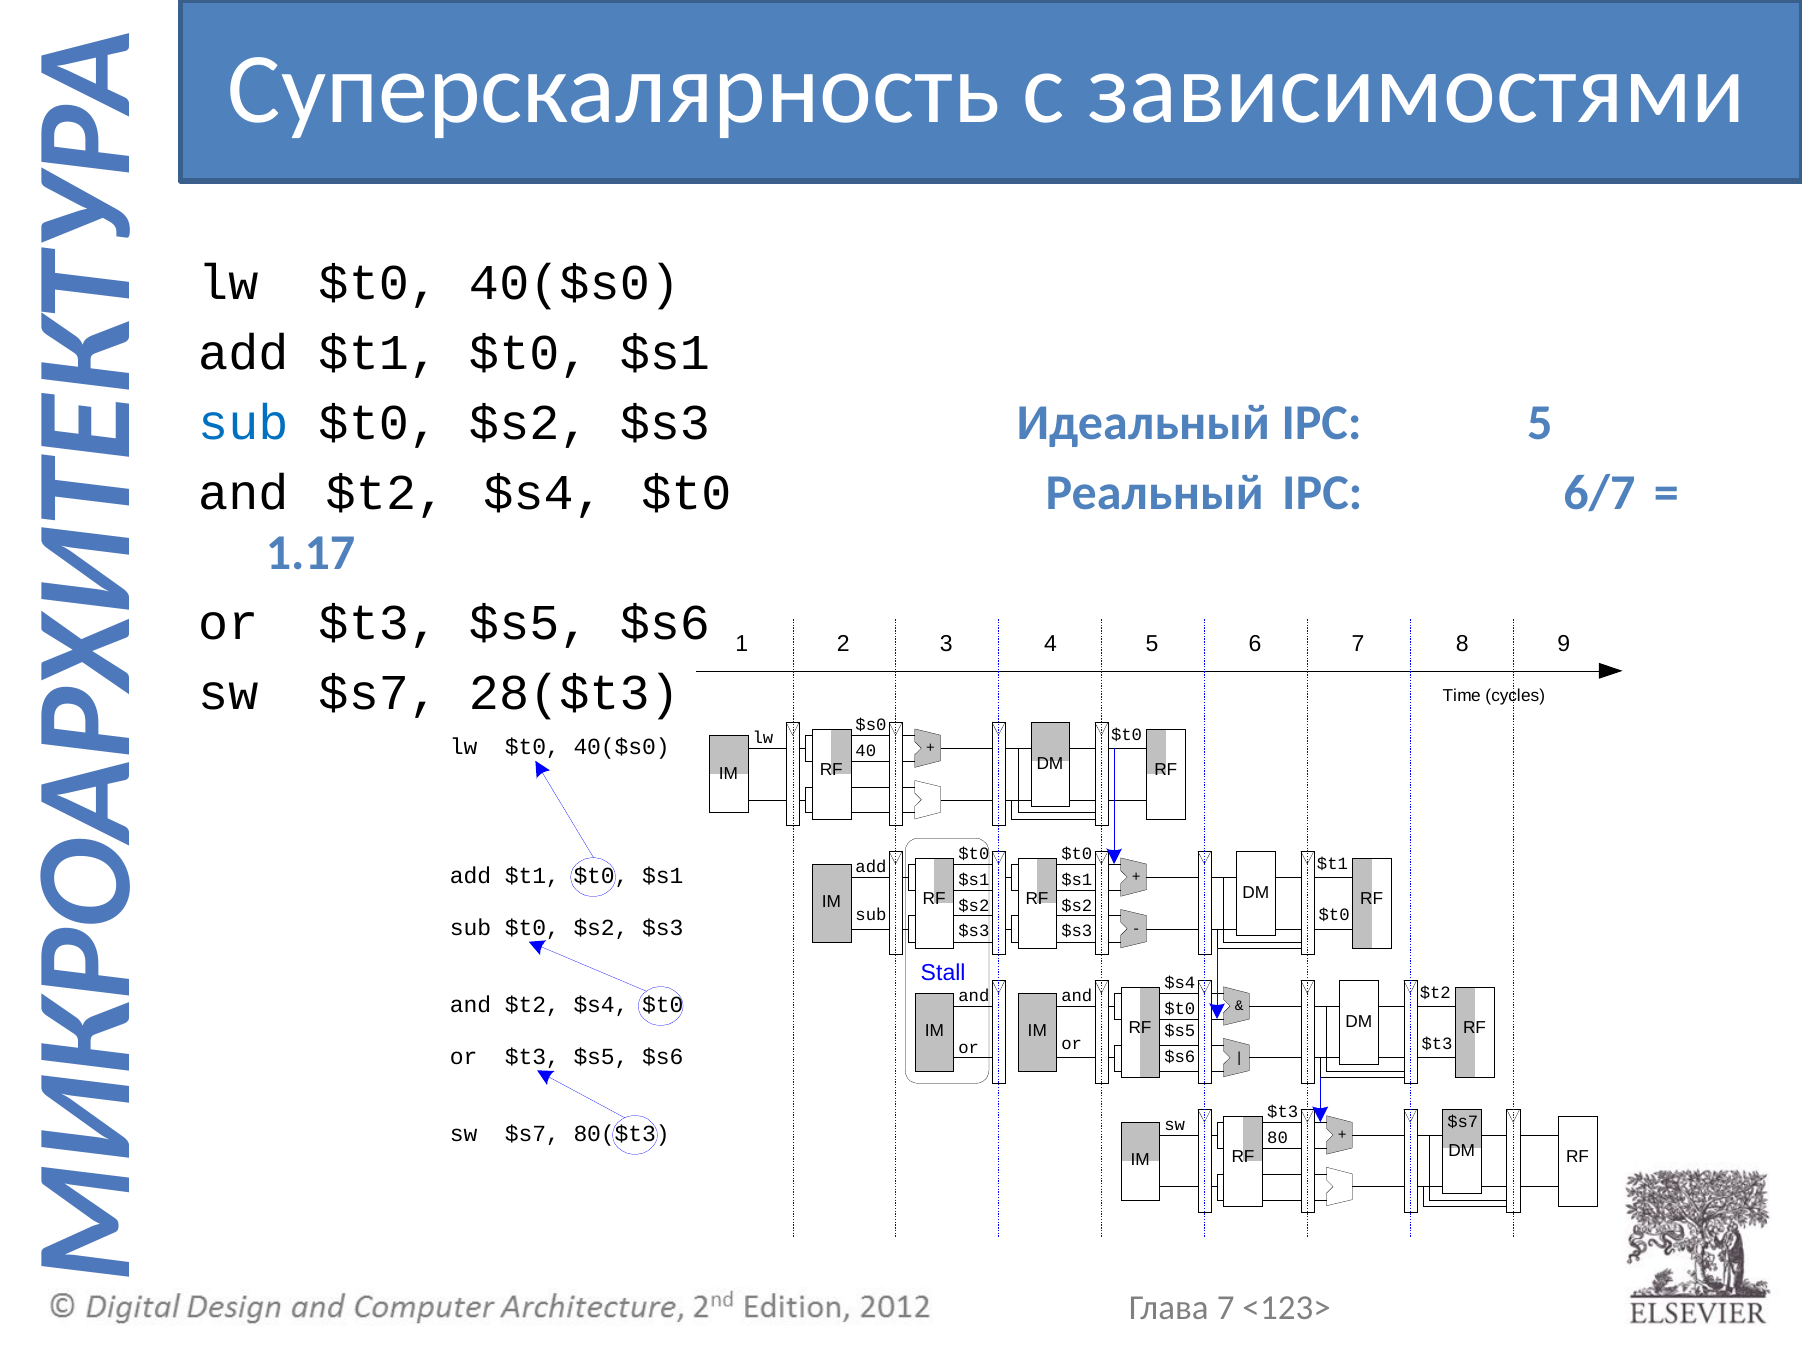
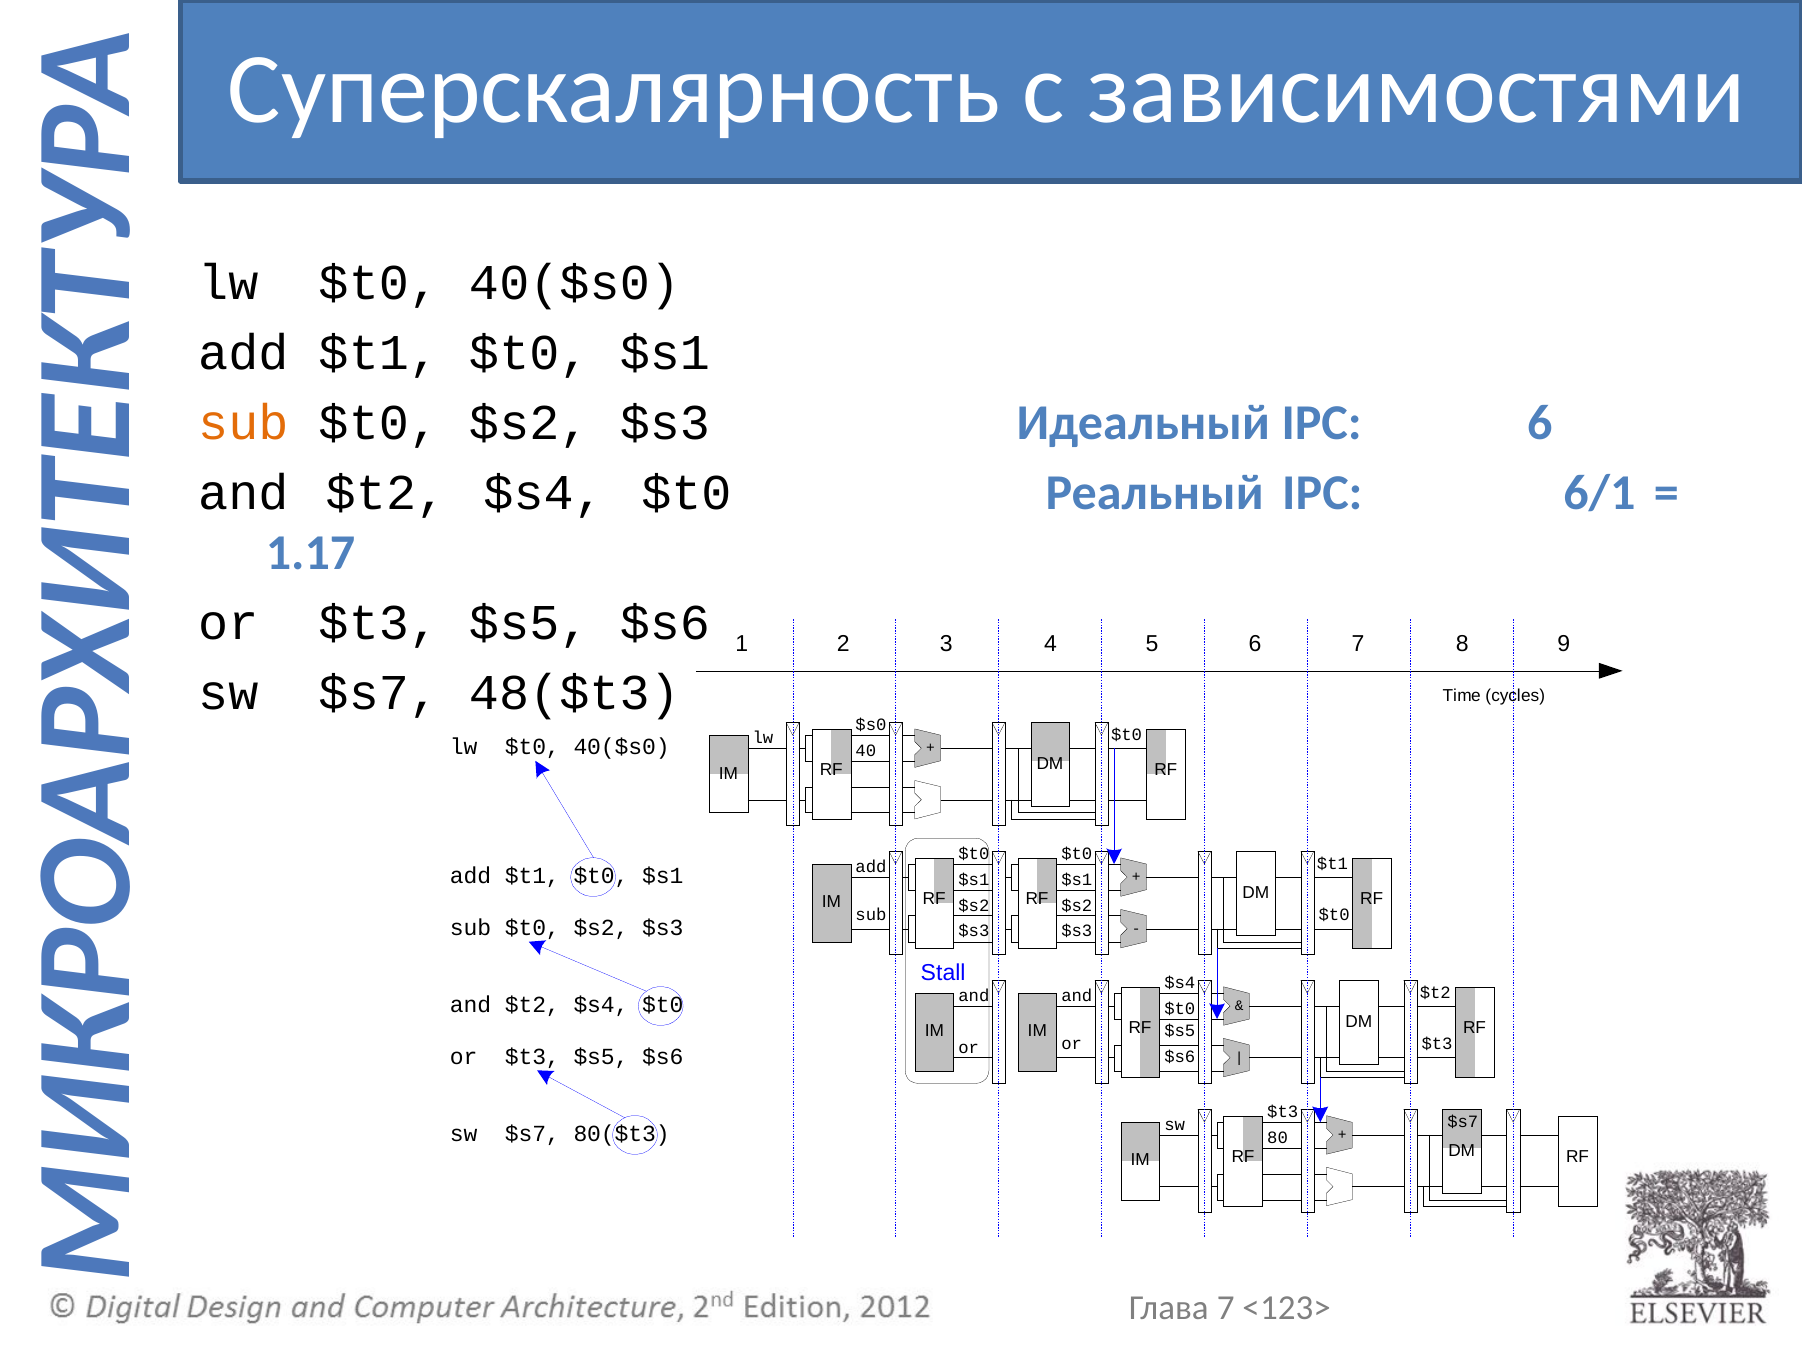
sub colour: blue -> orange (243, 423)
IPC 5: 5 -> 6 (1540, 423)
6/7: 6/7 -> 6/1 (1599, 493)
28($t3: 28($t3 -> 48($t3 (574, 693)
